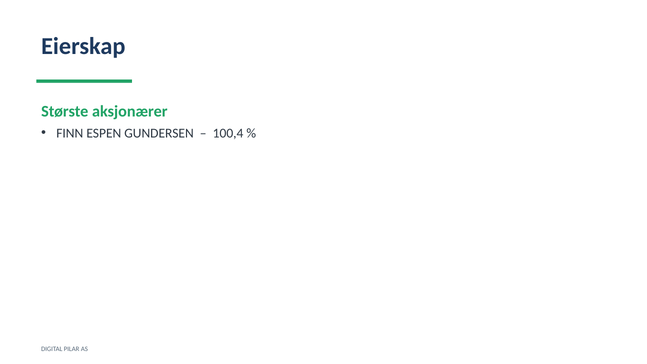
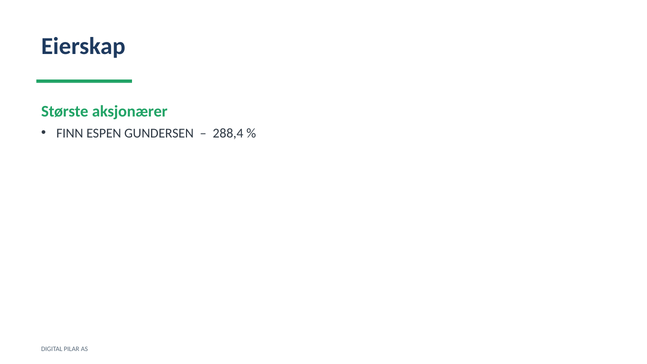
100,4: 100,4 -> 288,4 (228, 133)
